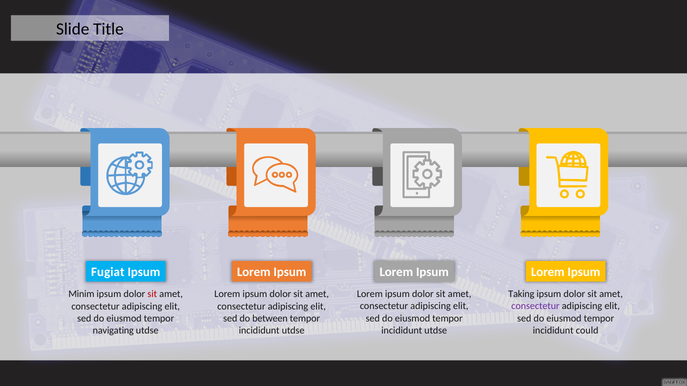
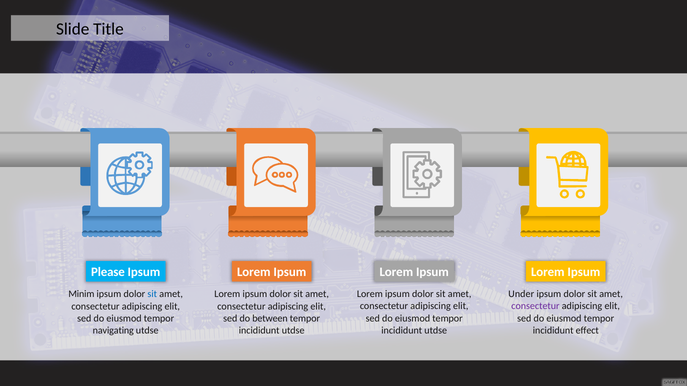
Fugiat: Fugiat -> Please (108, 273)
sit colour: red -> blue (152, 295)
Taking: Taking -> Under (521, 295)
could: could -> effect (587, 331)
